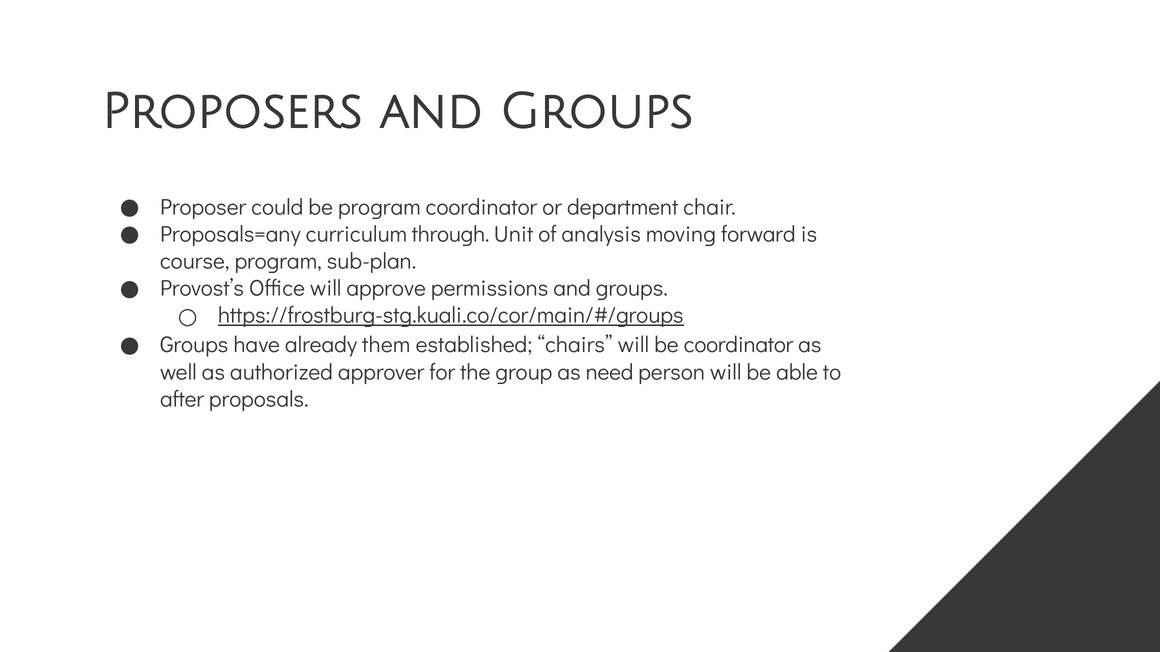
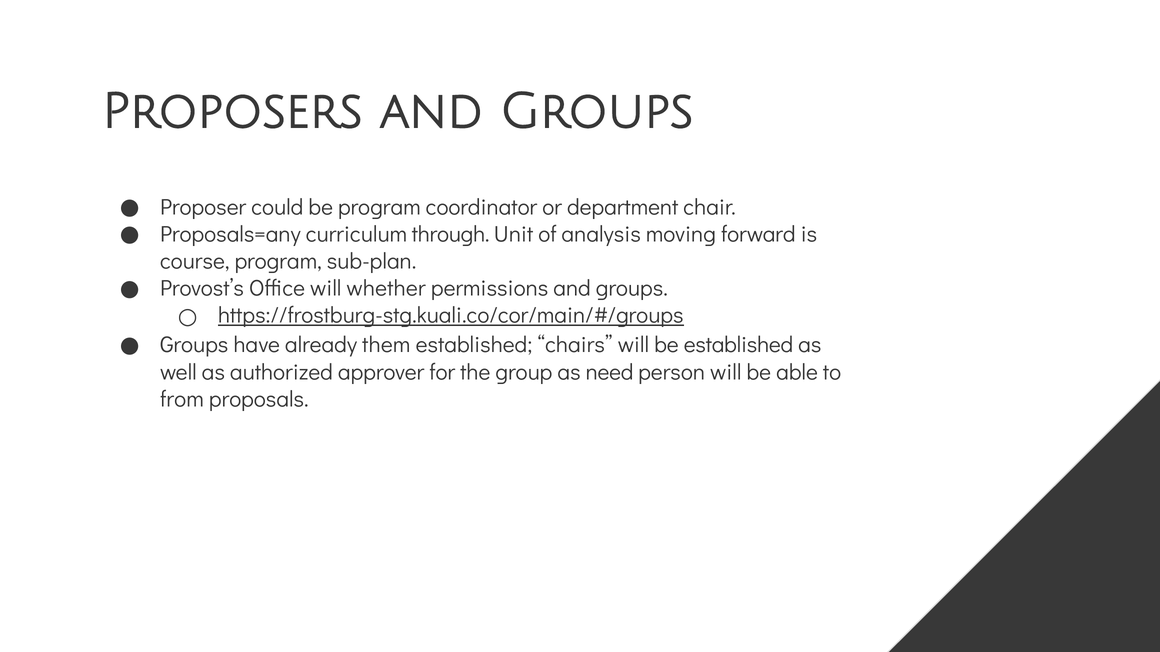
approve: approve -> whether (386, 289)
be coordinator: coordinator -> established (739, 345)
after: after -> from (182, 399)
